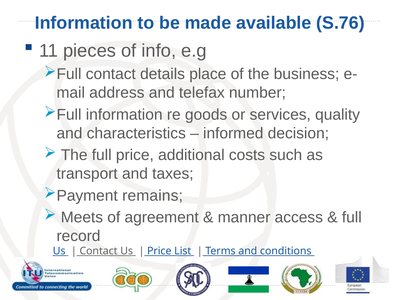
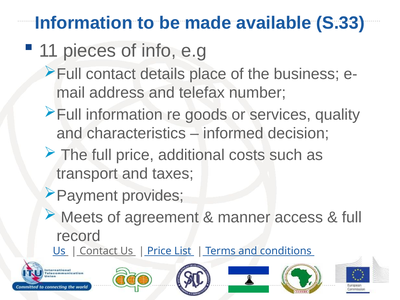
S.76: S.76 -> S.33 (340, 23)
remains: remains -> provides (153, 196)
